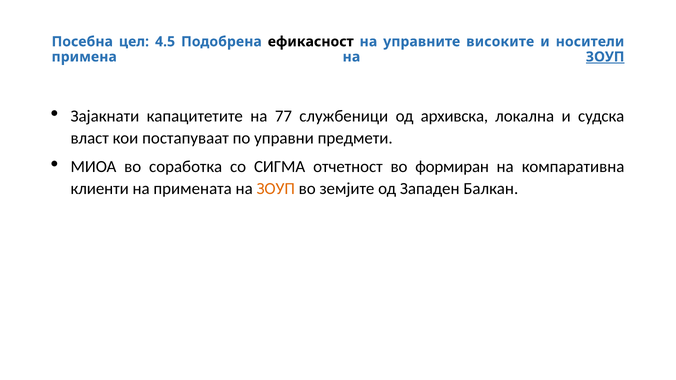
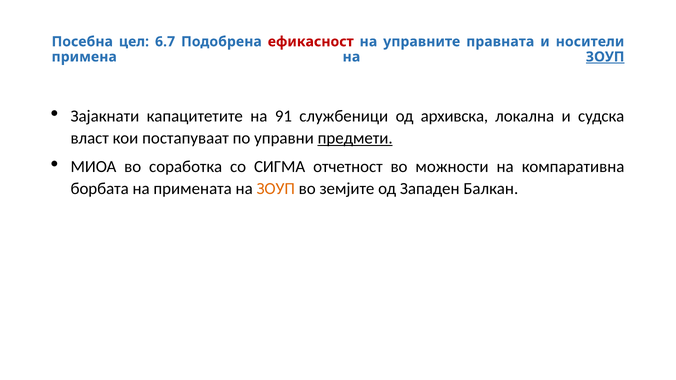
4.5: 4.5 -> 6.7 (165, 42)
ефикасност colour: black -> red (311, 42)
високите: високите -> правната (500, 42)
77: 77 -> 91 (283, 116)
предмети underline: none -> present (355, 138)
формиран: формиран -> можности (452, 167)
клиенти: клиенти -> борбата (100, 189)
